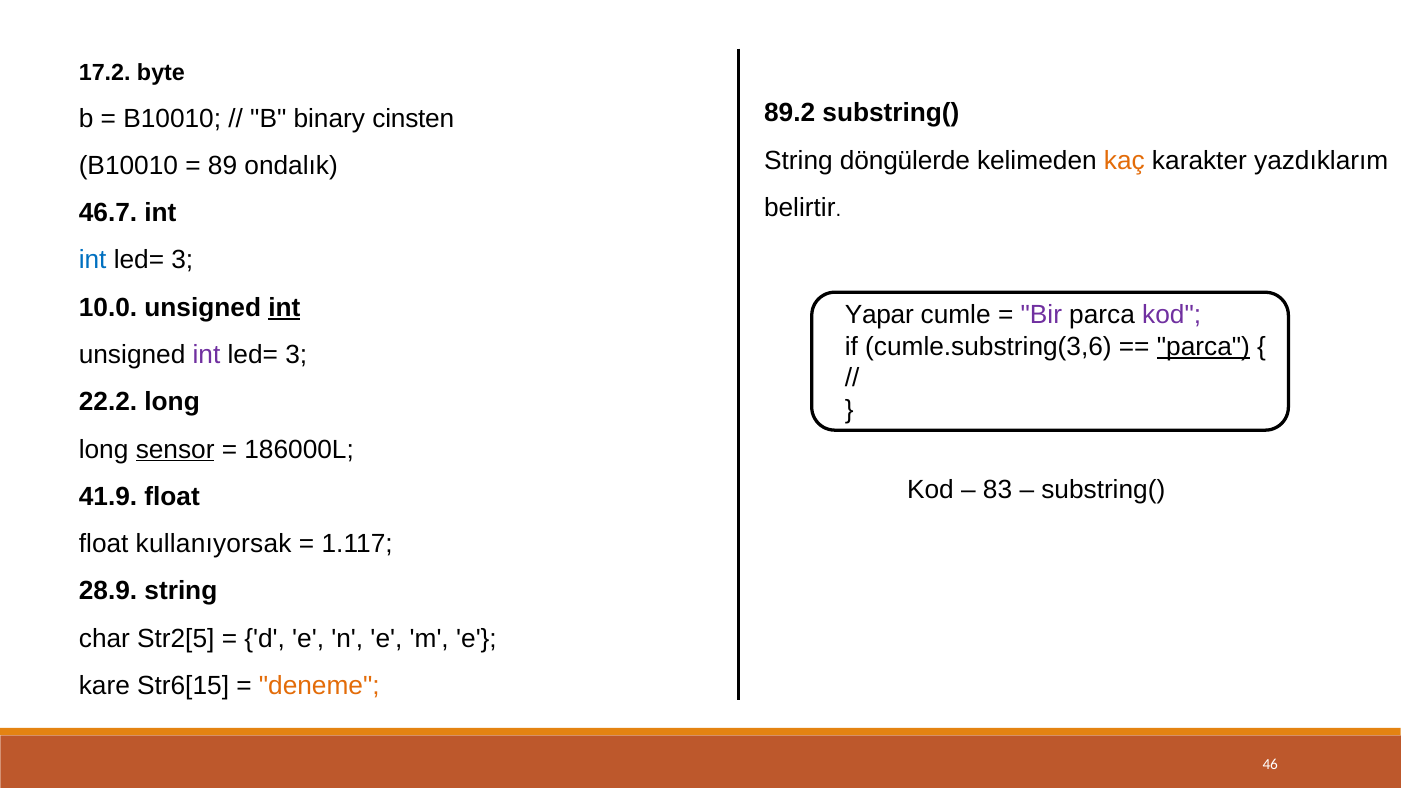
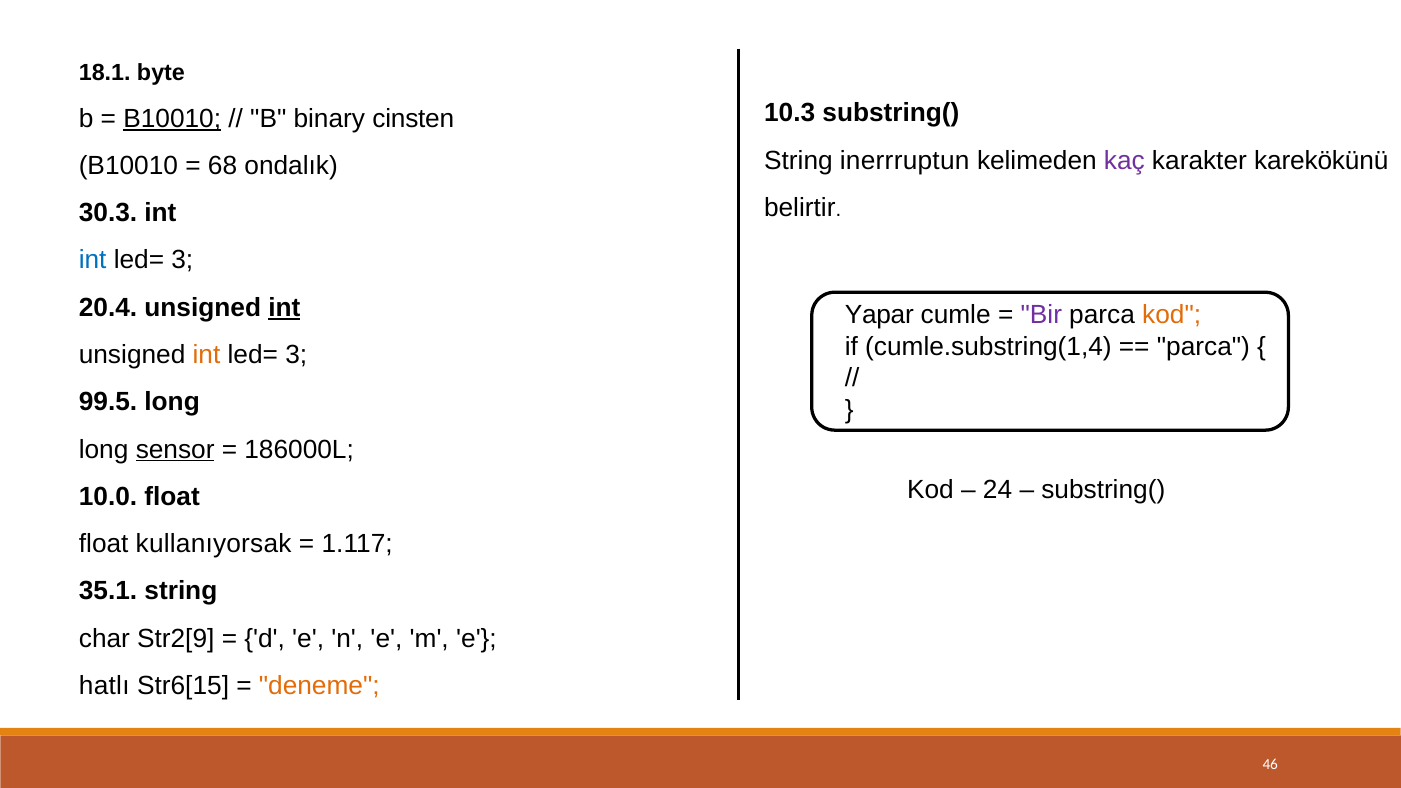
17.2: 17.2 -> 18.1 (105, 73)
89.2: 89.2 -> 10.3 (790, 113)
B10010 underline: none -> present (172, 118)
döngülerde: döngülerde -> inerrruptun (905, 160)
kaç colour: orange -> purple (1124, 160)
yazdıklarım: yazdıklarım -> karekökünü (1321, 160)
89: 89 -> 68 (223, 166)
46.7: 46.7 -> 30.3 (108, 213)
10.0: 10.0 -> 20.4 (108, 308)
kod colour: purple -> orange (1172, 315)
cumle.substring(3,6: cumle.substring(3,6 -> cumle.substring(1,4 (988, 347)
parca underline: present -> none (1203, 347)
int colour: purple -> orange (206, 355)
22.2: 22.2 -> 99.5 (108, 402)
83: 83 -> 24 (998, 490)
41.9: 41.9 -> 10.0 (108, 497)
28.9: 28.9 -> 35.1 (108, 591)
Str2[5: Str2[5 -> Str2[9 (176, 639)
kare: kare -> hatlı (104, 686)
